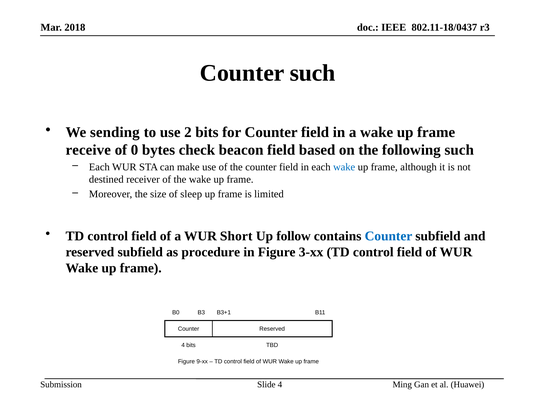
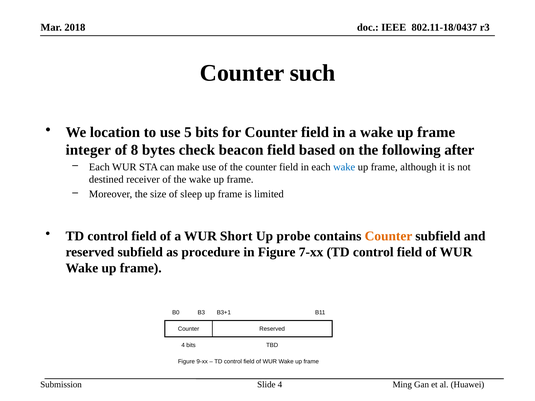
sending: sending -> location (115, 132)
2: 2 -> 5 (188, 132)
receive: receive -> integer (88, 150)
0: 0 -> 8 (135, 150)
following such: such -> after (459, 150)
follow: follow -> probe (293, 236)
Counter colour: blue -> orange (389, 236)
3-xx: 3-xx -> 7-xx (311, 252)
